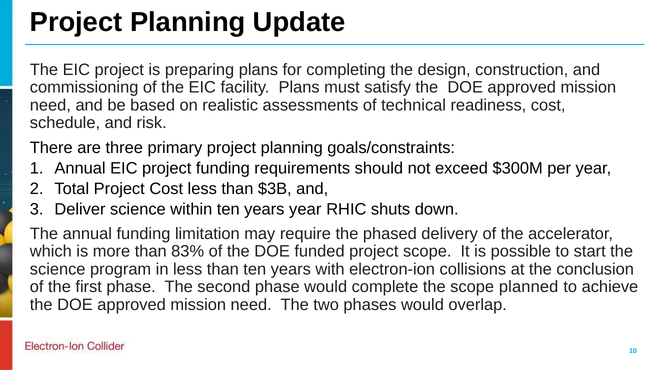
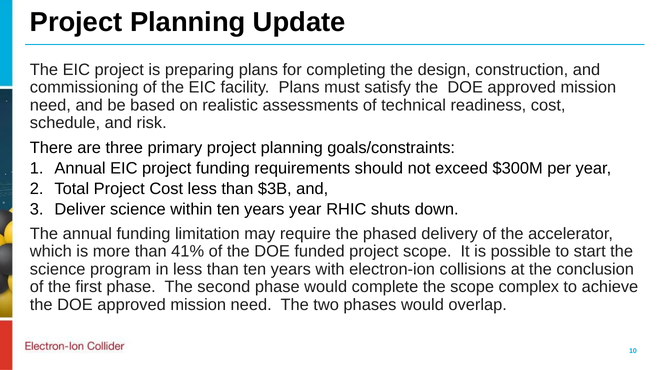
83%: 83% -> 41% (188, 251)
planned: planned -> complex (529, 287)
